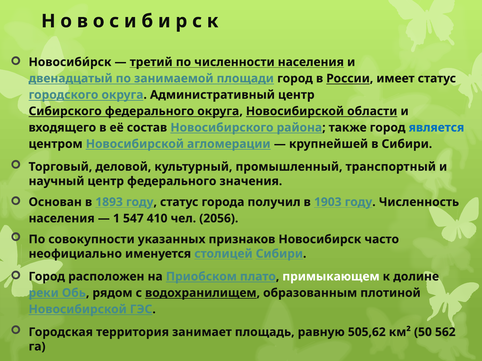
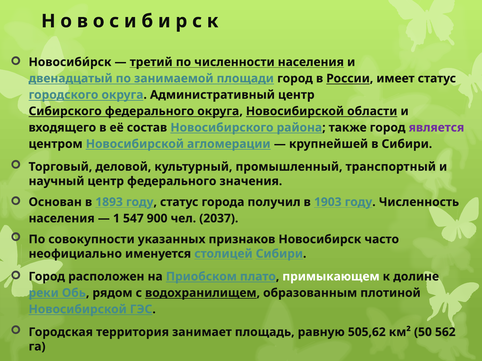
является colour: blue -> purple (436, 128)
410: 410 -> 900 (157, 219)
2056: 2056 -> 2037 (219, 219)
